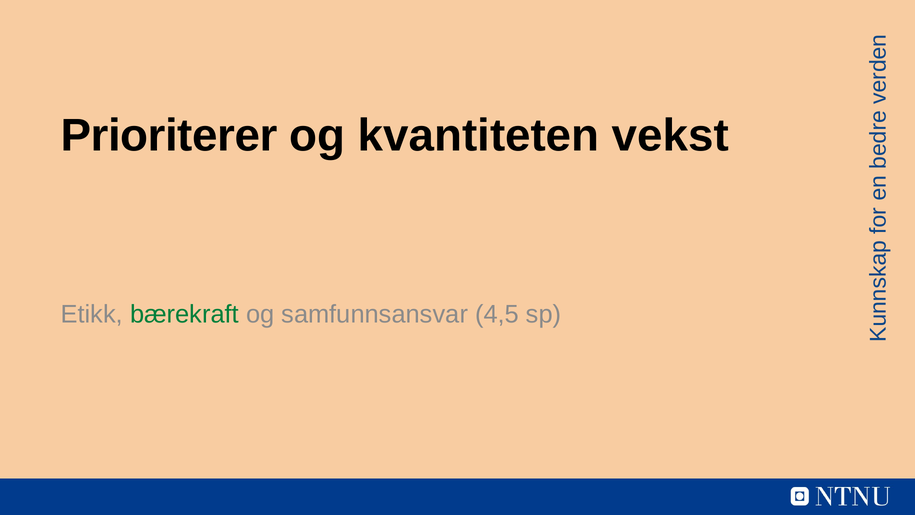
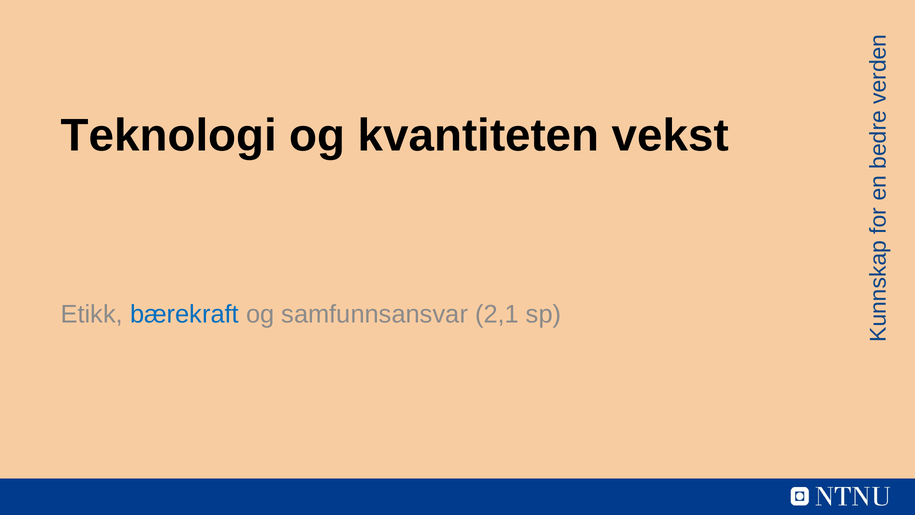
Prioriterer: Prioriterer -> Teknologi (169, 135)
bærekraft colour: green -> blue (184, 314)
4,5: 4,5 -> 2,1 (497, 314)
